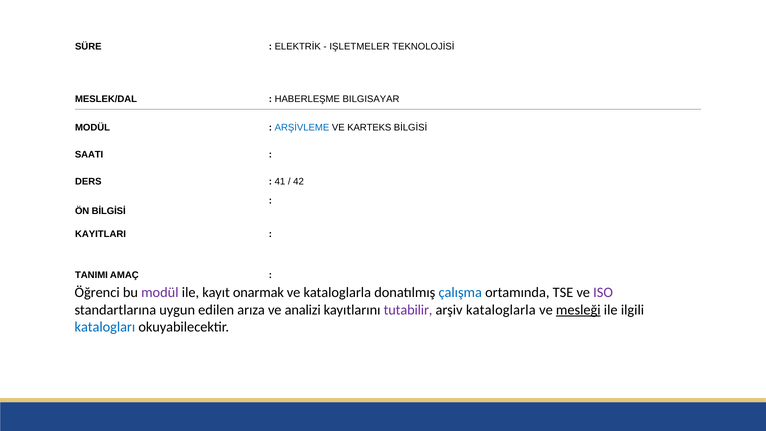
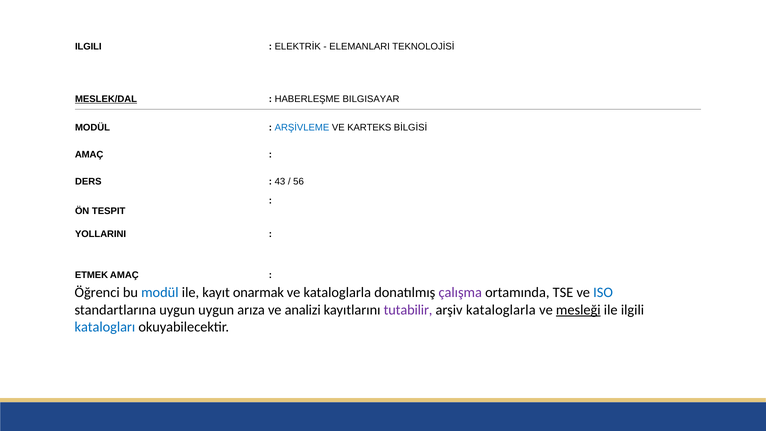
SÜRE: SÜRE -> ILGILI (88, 47)
IŞLETMELER: IŞLETMELER -> ELEMANLARI (360, 47)
MESLEK/DAL underline: none -> present (106, 99)
SAATI: SAATI -> AMAÇ (89, 154)
41: 41 -> 43 (280, 181)
42: 42 -> 56 (299, 181)
ÖN BİLGİSİ: BİLGİSİ -> TESPIT (109, 211)
KAYITLARI: KAYITLARI -> YOLLARINI (101, 234)
TANIMI: TANIMI -> ETMEK (91, 275)
modül colour: purple -> blue (160, 293)
çalışma colour: blue -> purple (460, 293)
ISO colour: purple -> blue (603, 293)
uygun edilen: edilen -> uygun (216, 310)
